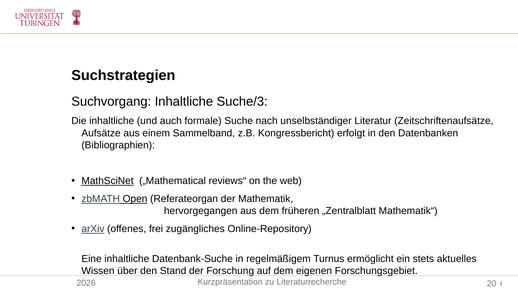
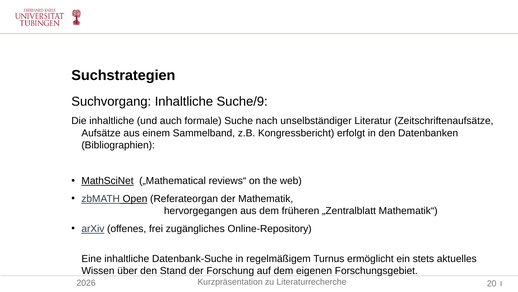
Suche/3: Suche/3 -> Suche/9 (242, 101)
